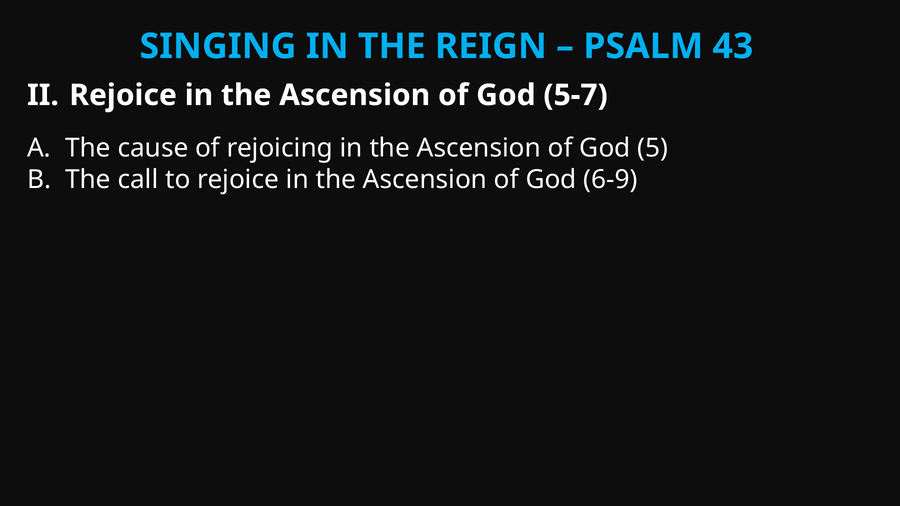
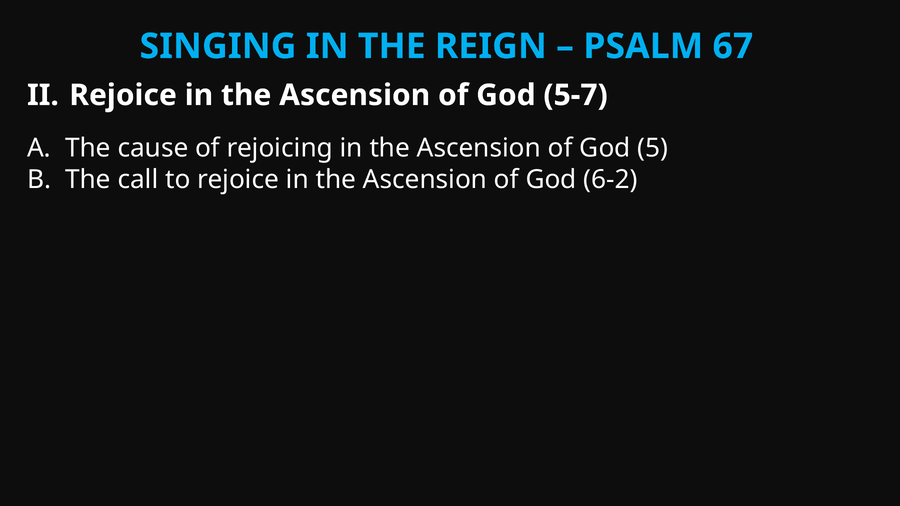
43: 43 -> 67 (733, 46)
6-9: 6-9 -> 6-2 (610, 179)
